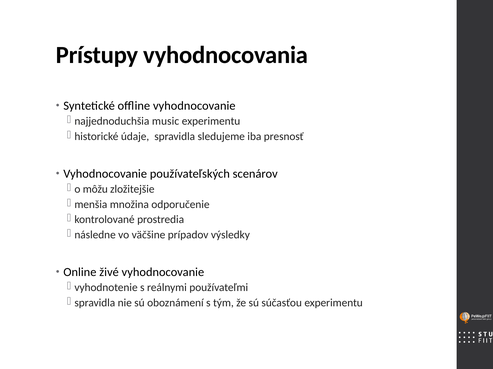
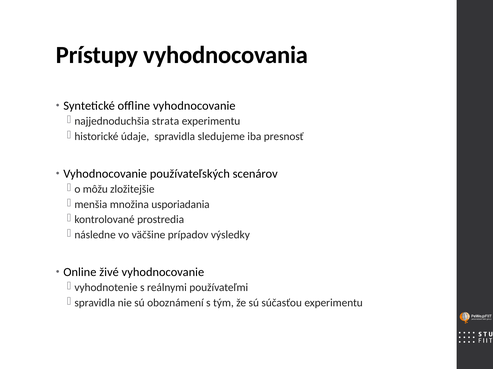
music: music -> strata (166, 121)
odporučenie: odporučenie -> usporiadania (181, 205)
